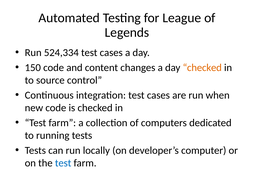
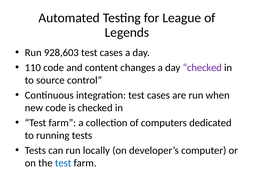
524,334: 524,334 -> 928,603 (61, 53)
150: 150 -> 110 (33, 68)
checked colour: orange -> purple (202, 68)
